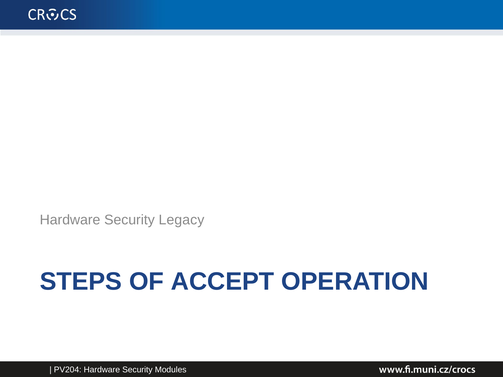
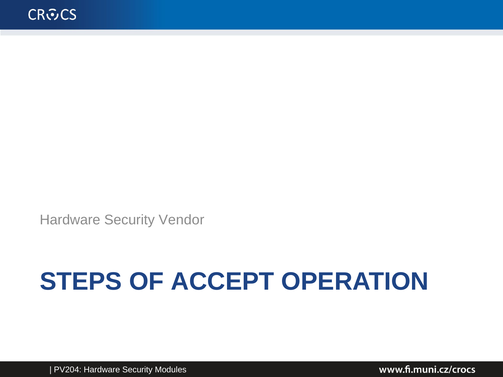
Legacy: Legacy -> Vendor (181, 220)
